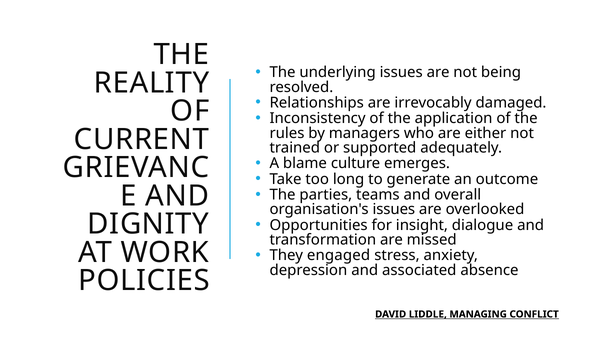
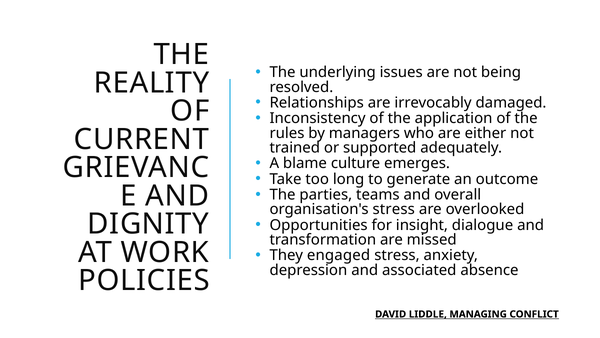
organisation's issues: issues -> stress (394, 209)
